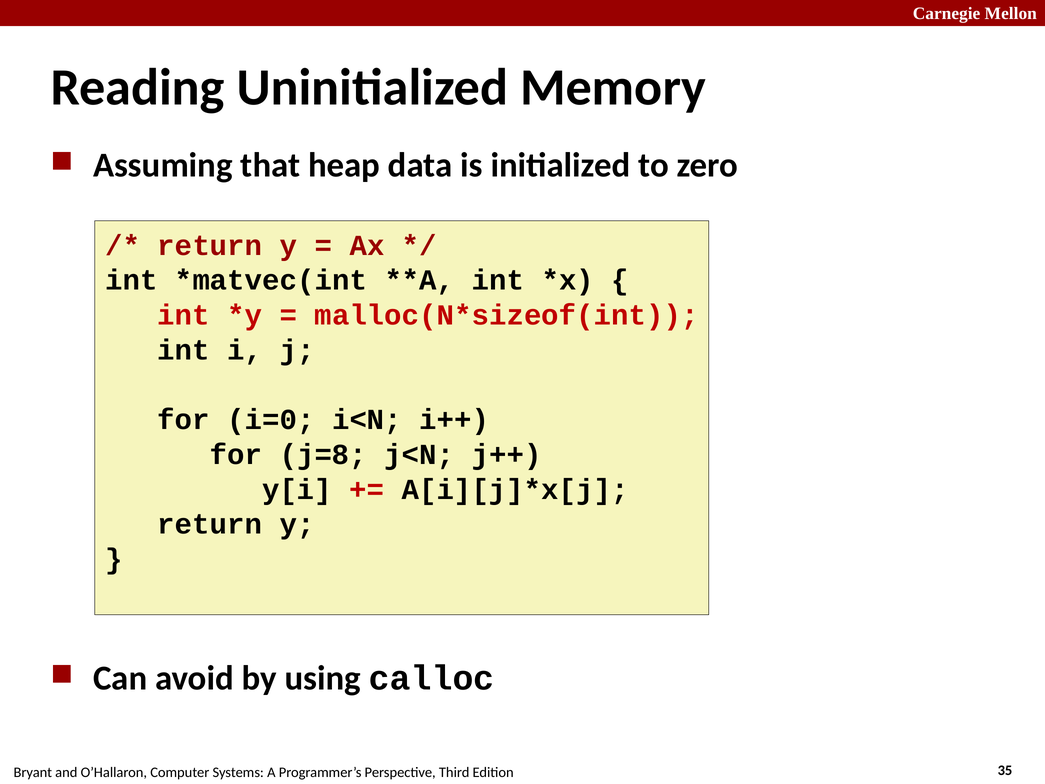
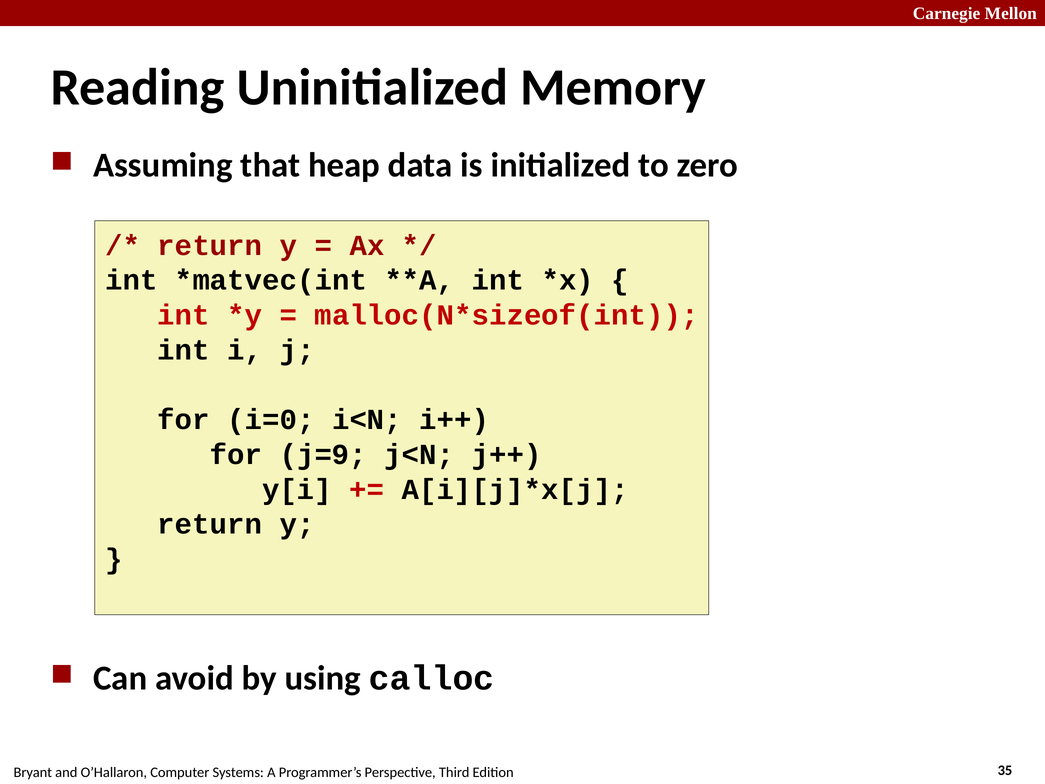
j=8: j=8 -> j=9 (323, 454)
